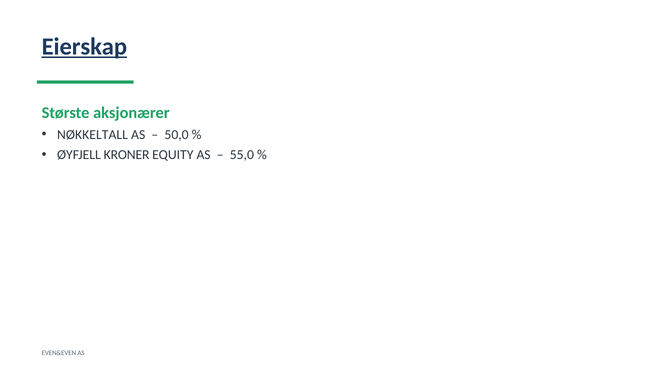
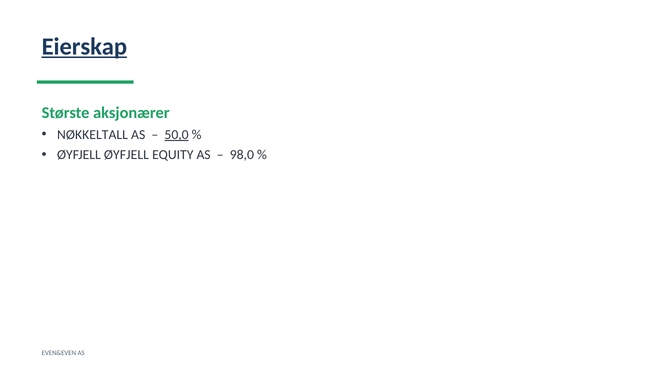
50,0 underline: none -> present (177, 135)
ØYFJELL KRONER: KRONER -> ØYFJELL (126, 155)
55,0: 55,0 -> 98,0 (242, 155)
